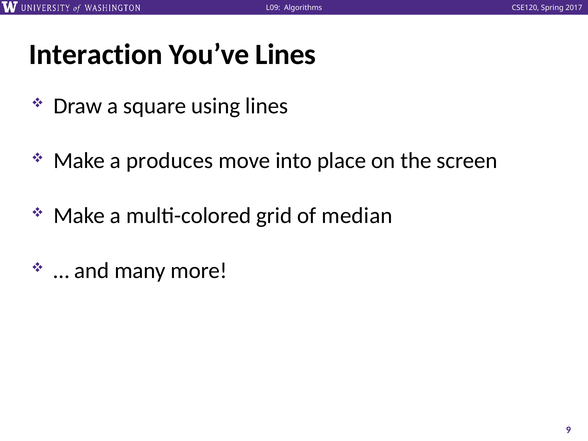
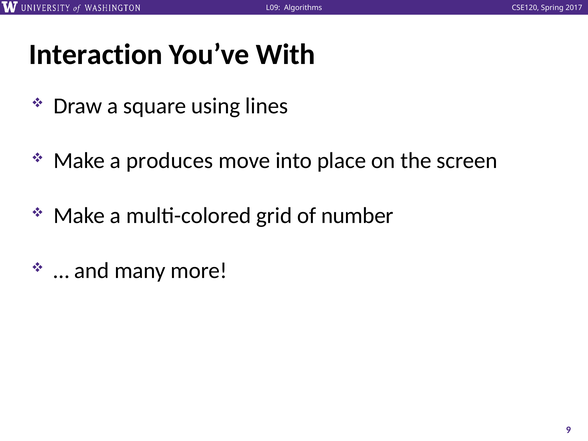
You’ve Lines: Lines -> With (286, 55)
median: median -> number (357, 216)
